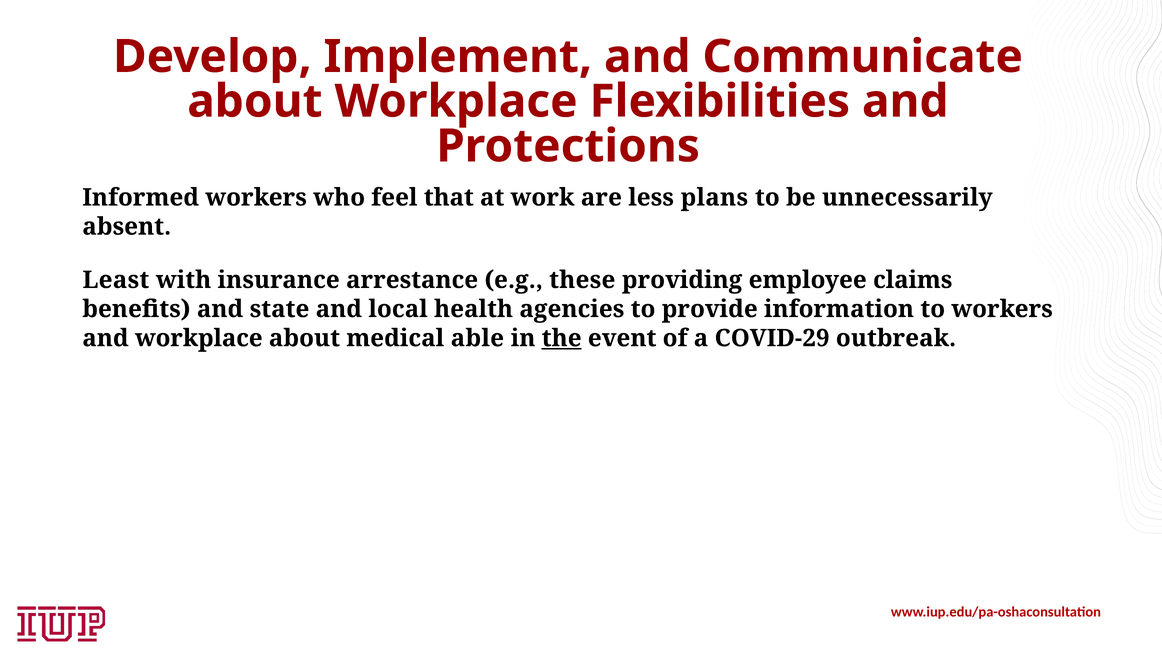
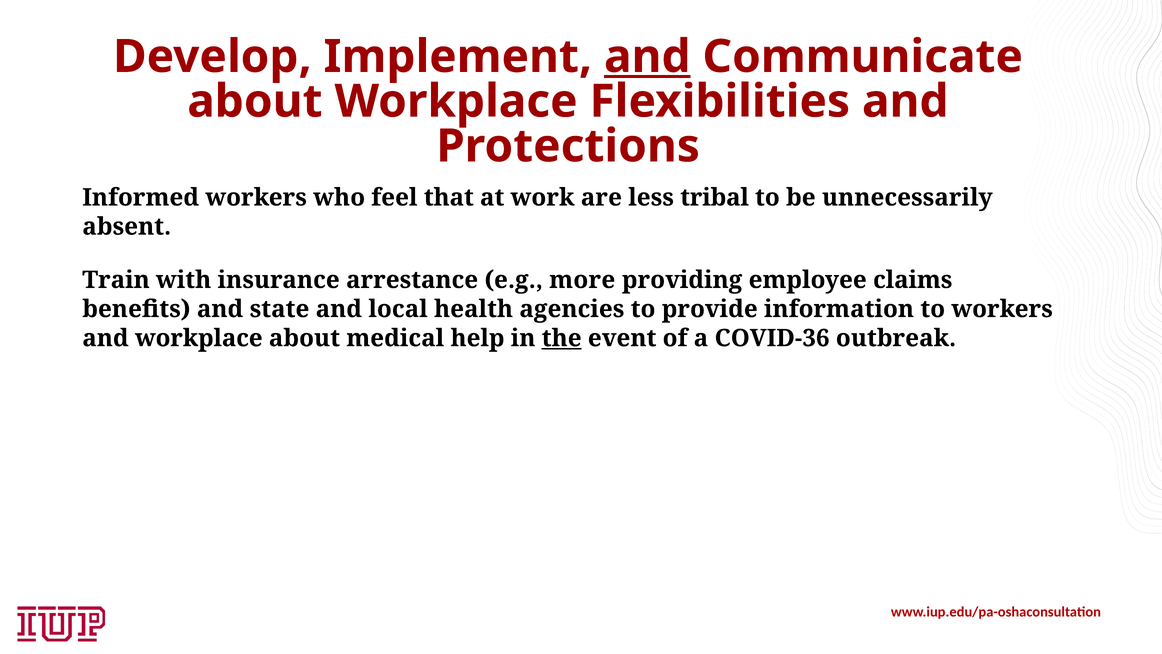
and underline: none -> present (647, 57)
plans: plans -> tribal (715, 197)
Least: Least -> Train (116, 280)
these: these -> more (582, 280)
able: able -> help (477, 338)
COVID-29: COVID-29 -> COVID-36 (772, 338)
